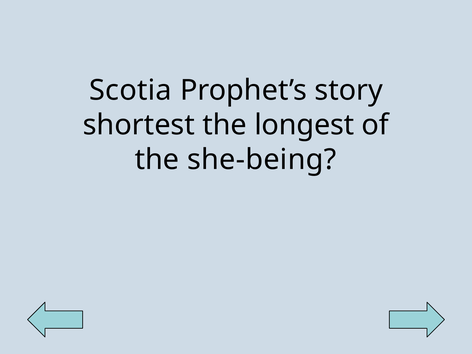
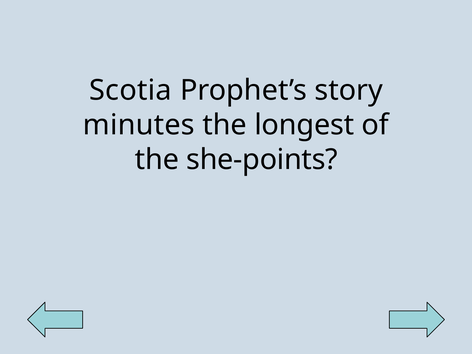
shortest: shortest -> minutes (139, 125)
she-being: she-being -> she-points (262, 159)
